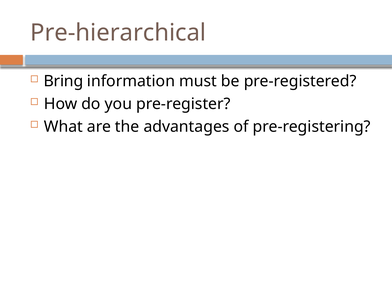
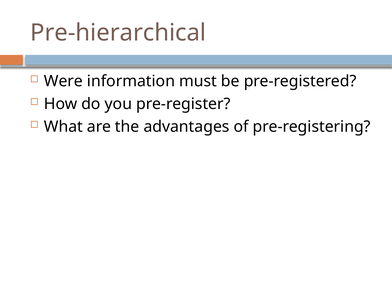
Bring: Bring -> Were (63, 81)
